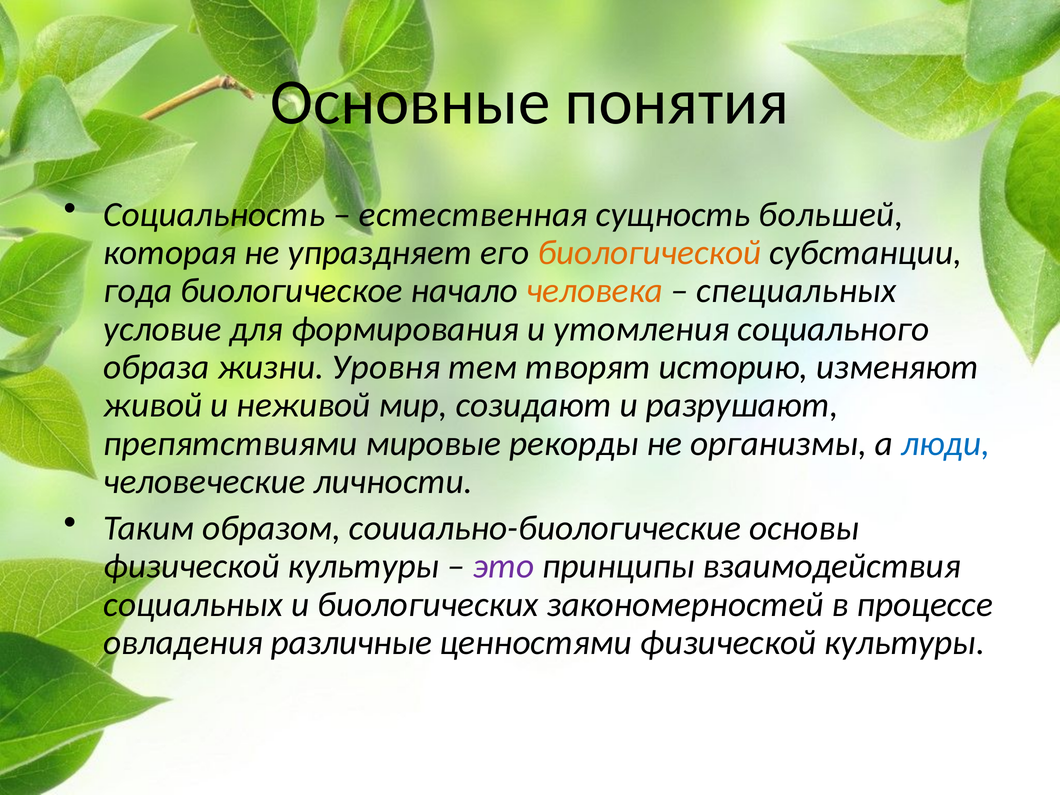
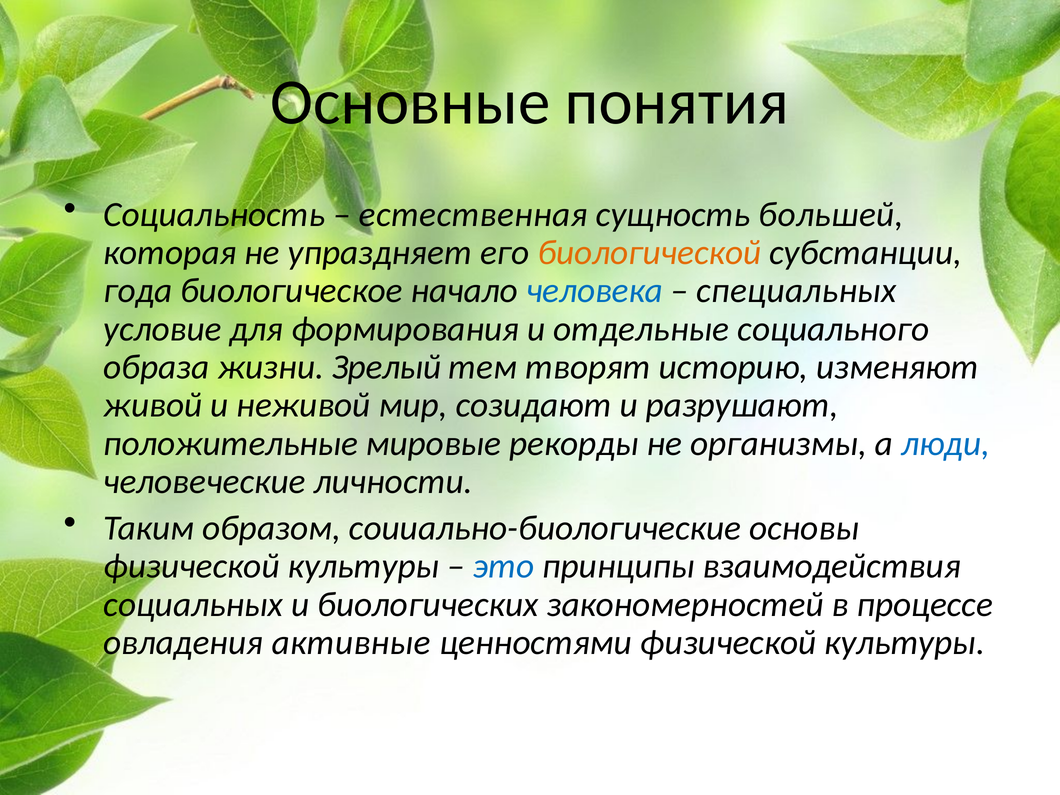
человека colour: orange -> blue (595, 291)
утомления: утомления -> отдельные (641, 329)
Уровня: Уровня -> Зрелый (386, 367)
препятствиями: препятствиями -> положительные (231, 443)
это colour: purple -> blue (504, 566)
различные: различные -> активные (351, 643)
